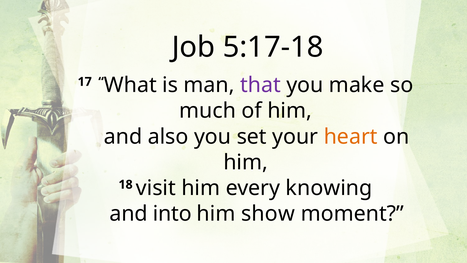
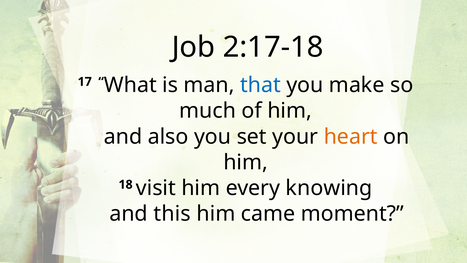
5:17-18: 5:17-18 -> 2:17-18 (273, 47)
that colour: purple -> blue (260, 85)
into: into -> this (172, 213)
show: show -> came (268, 213)
